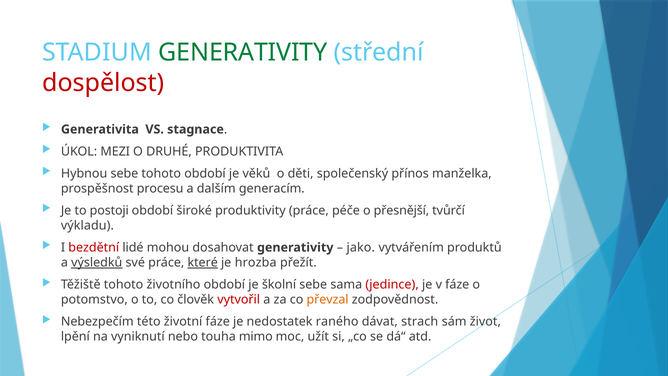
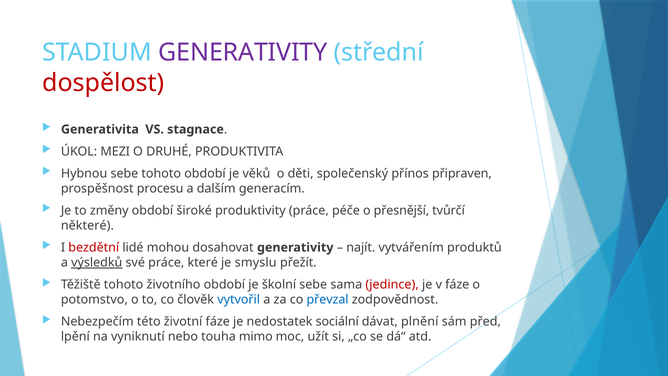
GENERATIVITY colour: green -> purple (243, 53)
manželka: manželka -> připraven (462, 173)
postoji: postoji -> změny (109, 210)
výkladu: výkladu -> některé (87, 225)
jako: jako -> najít (361, 247)
které underline: present -> none (203, 262)
hrozba: hrozba -> smyslu (256, 262)
vytvořil colour: red -> blue (239, 299)
převzal colour: orange -> blue (328, 299)
raného: raného -> sociální (337, 321)
strach: strach -> plnění (420, 321)
život: život -> před (485, 321)
